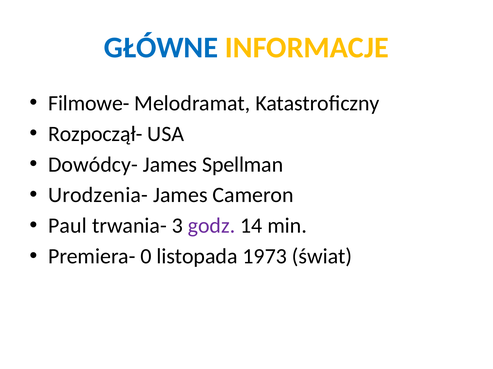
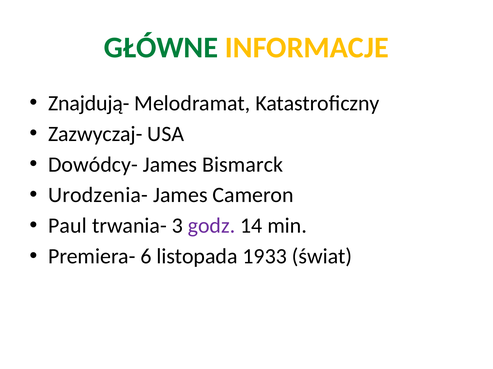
GŁÓWNE colour: blue -> green (161, 48)
Filmowe-: Filmowe- -> Znajdują- (89, 103)
Rozpoczął-: Rozpoczął- -> Zazwyczaj- (95, 134)
Spellman: Spellman -> Bismarck (243, 165)
0: 0 -> 6 (146, 257)
1973: 1973 -> 1933 (265, 257)
